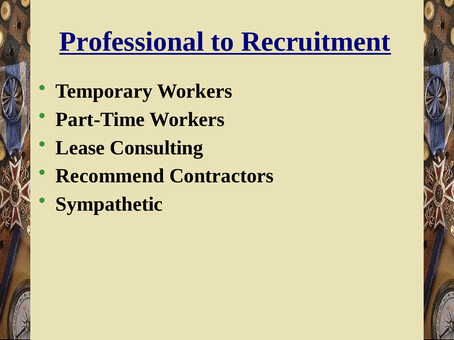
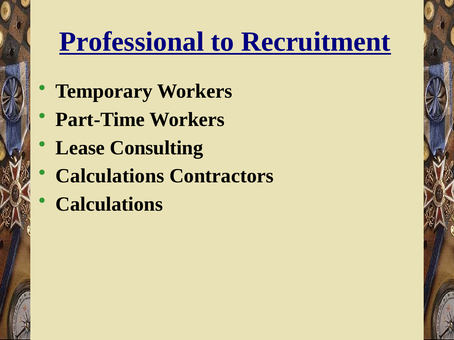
Recommend: Recommend -> Calculations (110, 176)
Sympathetic: Sympathetic -> Calculations (109, 204)
